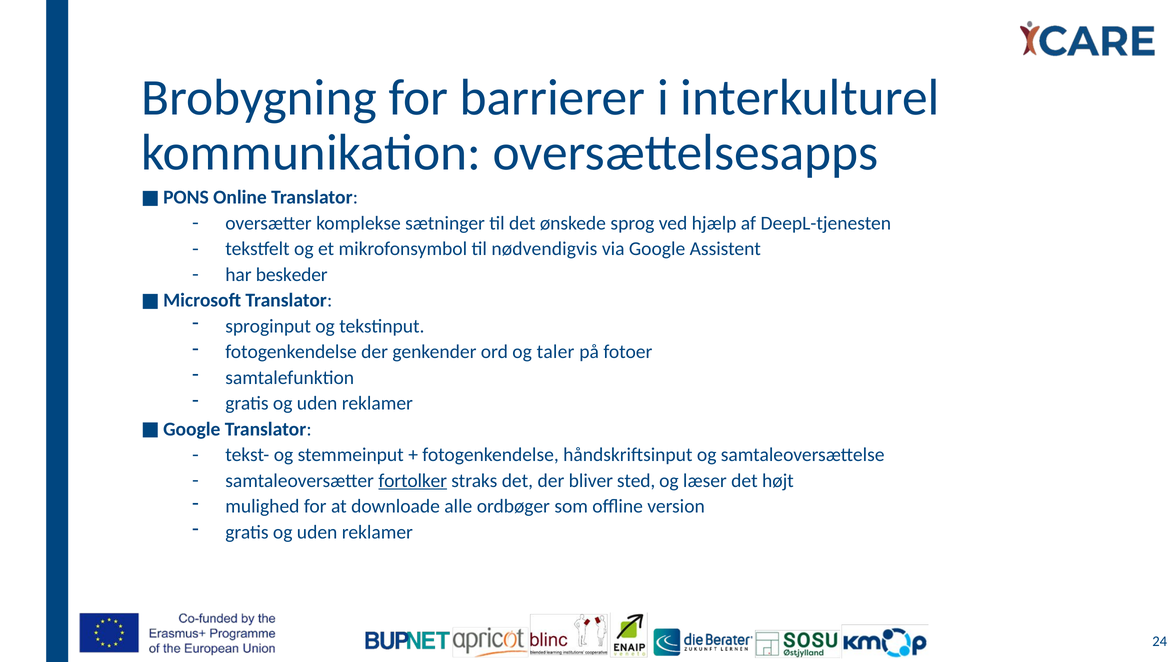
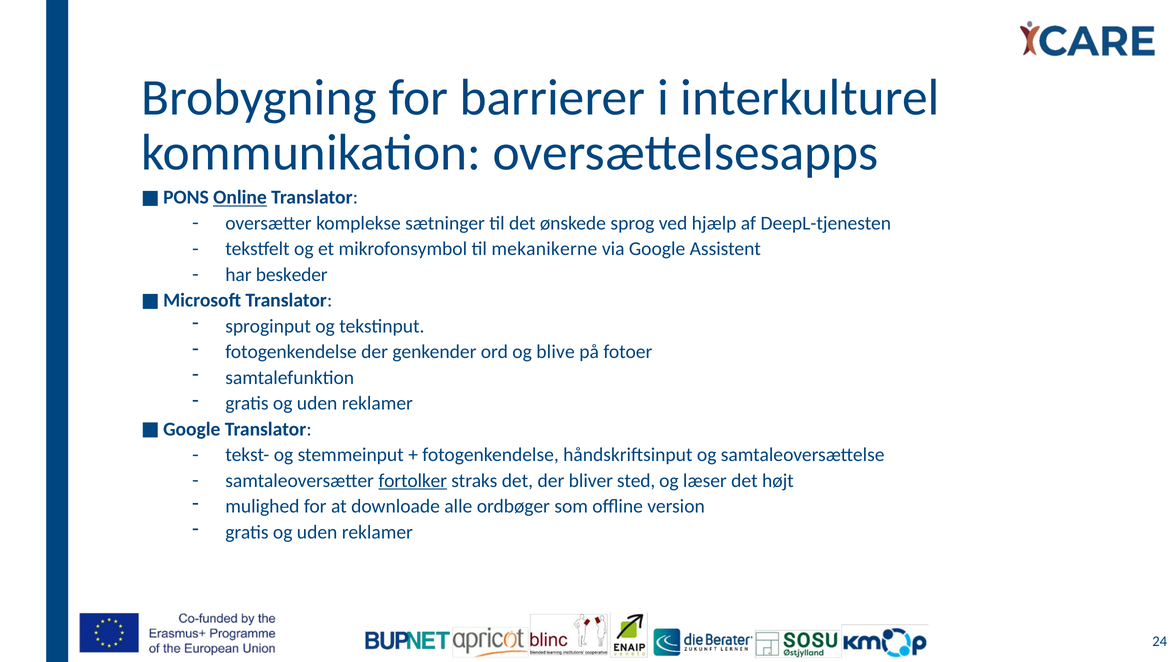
Online underline: none -> present (240, 197)
nødvendigvis: nødvendigvis -> mekanikerne (544, 249)
taler: taler -> blive (556, 352)
